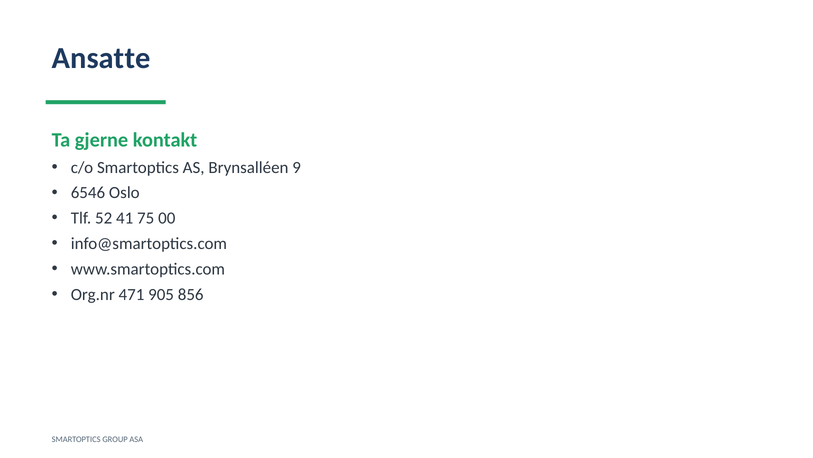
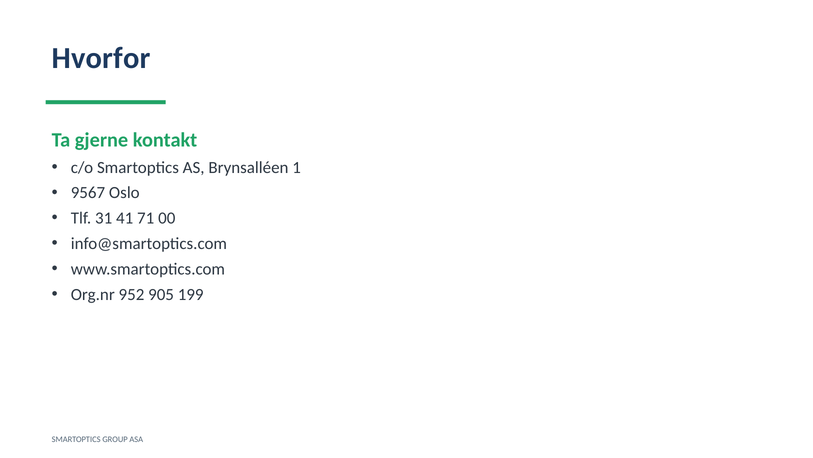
Ansatte: Ansatte -> Hvorfor (101, 58)
9: 9 -> 1 (297, 167)
6546: 6546 -> 9567 (88, 193)
52: 52 -> 31 (104, 218)
75: 75 -> 71 (146, 218)
471: 471 -> 952 (131, 294)
856: 856 -> 199 (191, 294)
